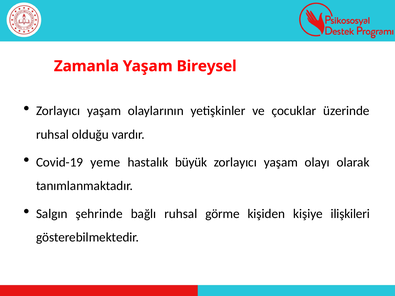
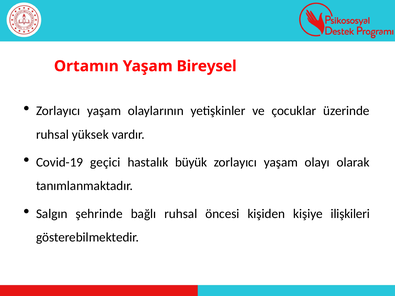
Zamanla: Zamanla -> Ortamın (86, 66)
olduğu: olduğu -> yüksek (90, 135)
yeme: yeme -> geçici (105, 162)
görme: görme -> öncesi (222, 214)
